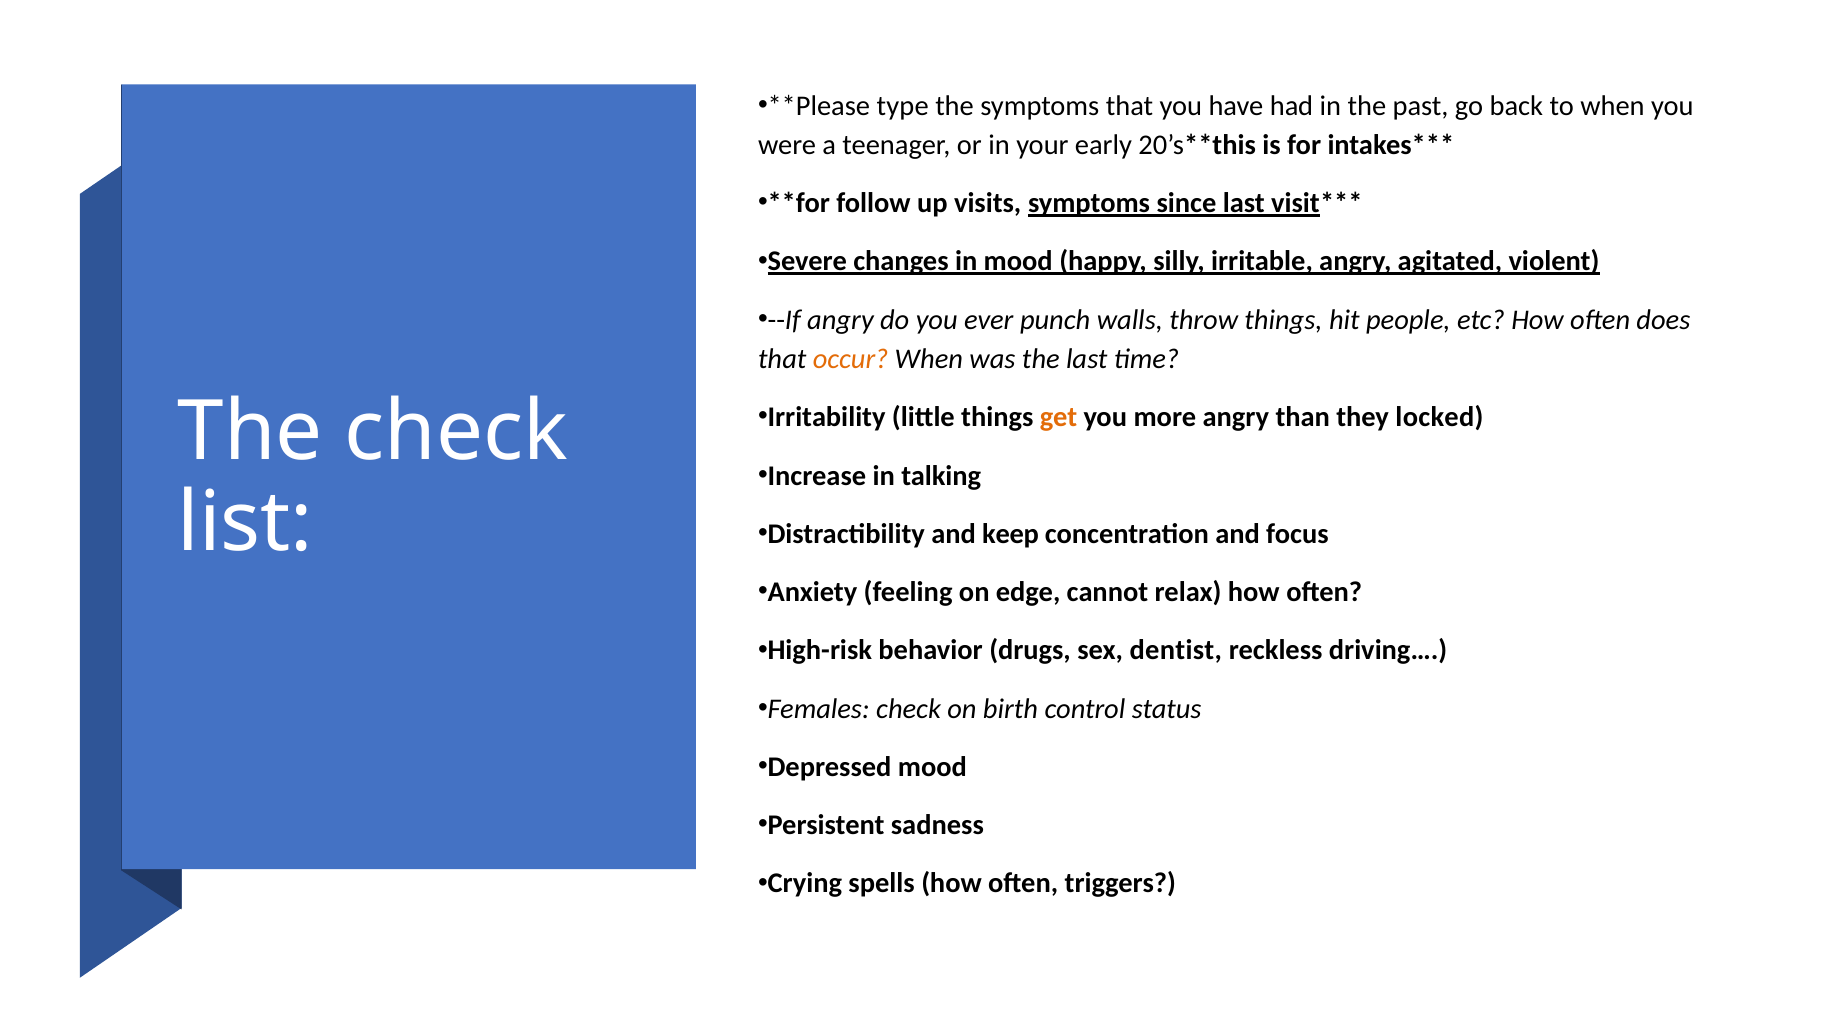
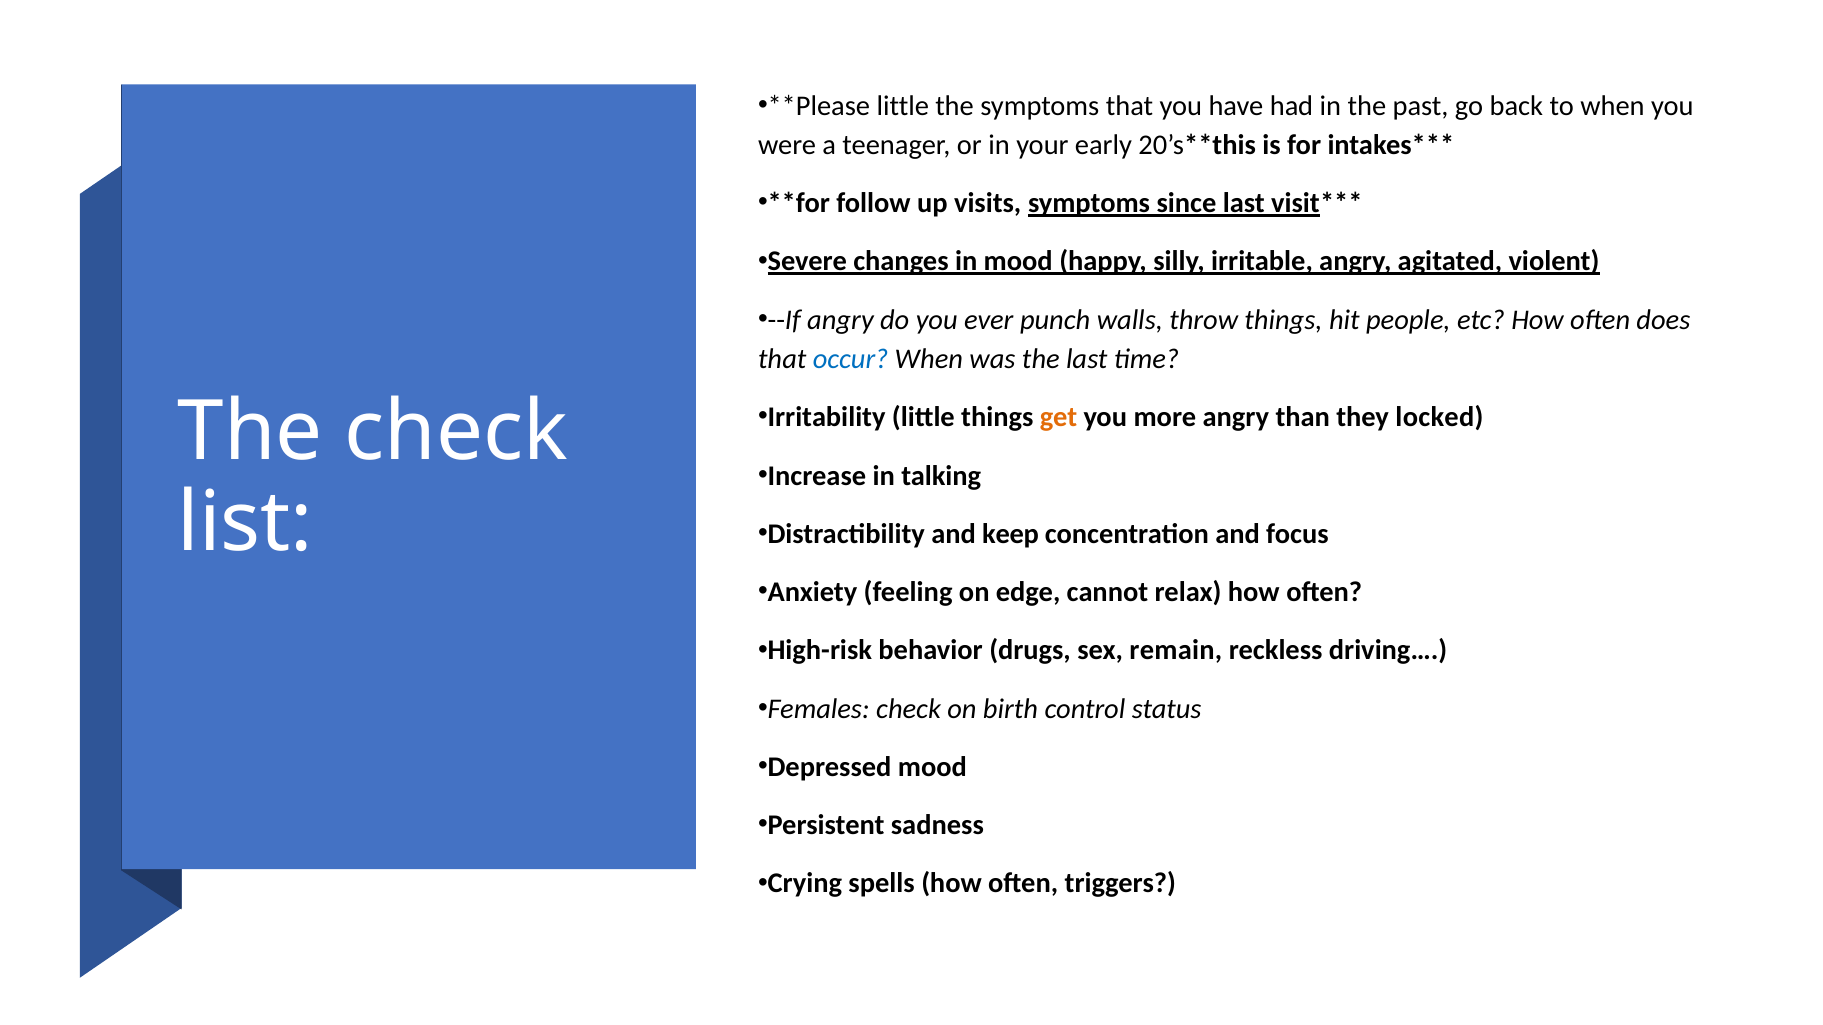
type: type -> little (903, 106)
occur colour: orange -> blue (851, 359)
dentist: dentist -> remain (1176, 651)
